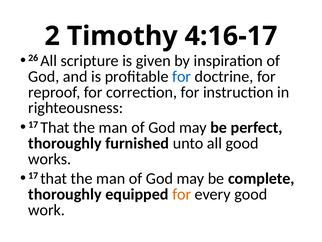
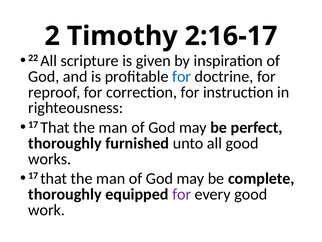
4:16-17: 4:16-17 -> 2:16-17 (231, 36)
26: 26 -> 22 (33, 58)
for colour: orange -> purple (182, 194)
